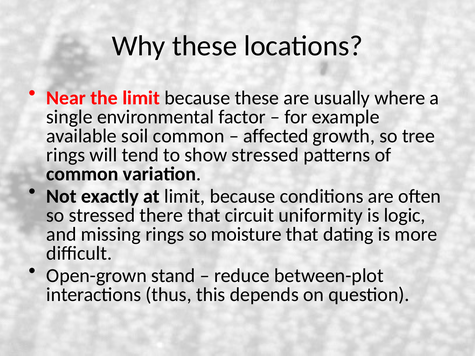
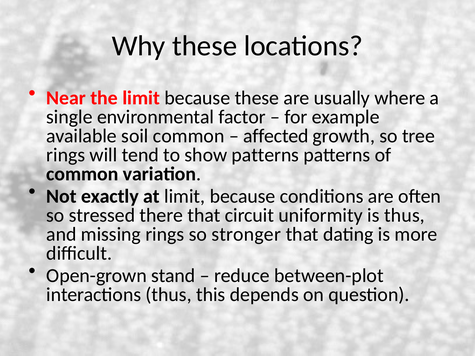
show stressed: stressed -> patterns (265, 155)
is logic: logic -> thus (404, 215)
moisture: moisture -> stronger (246, 234)
